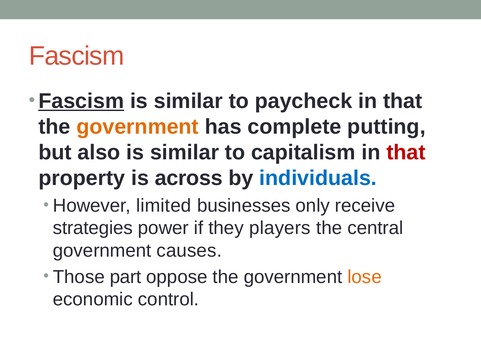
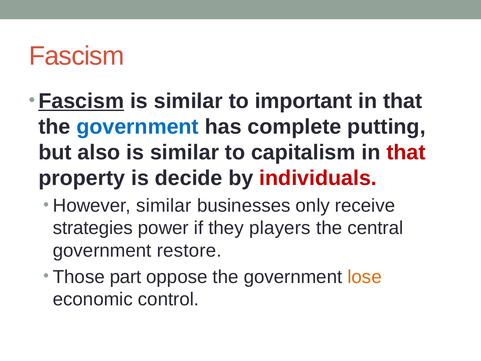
paycheck: paycheck -> important (304, 101)
government colour: orange -> blue (138, 127)
across: across -> decide (189, 178)
individuals colour: blue -> red (318, 178)
However limited: limited -> similar (164, 206)
causes: causes -> restore (189, 250)
